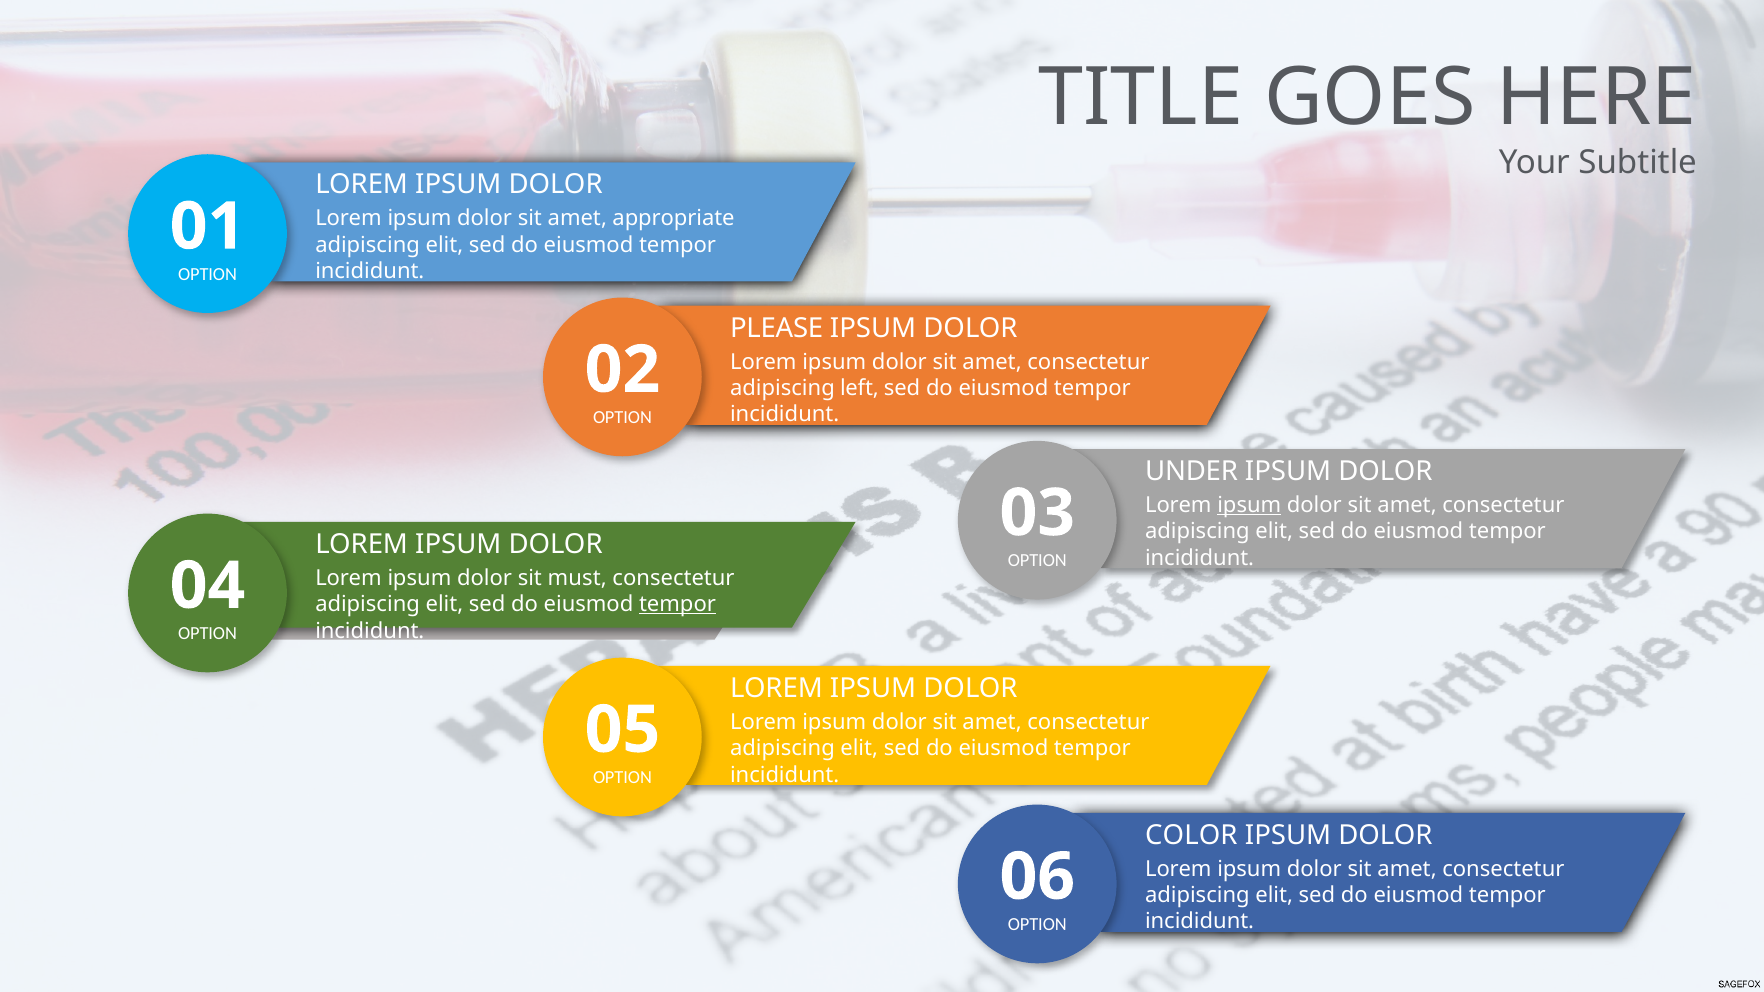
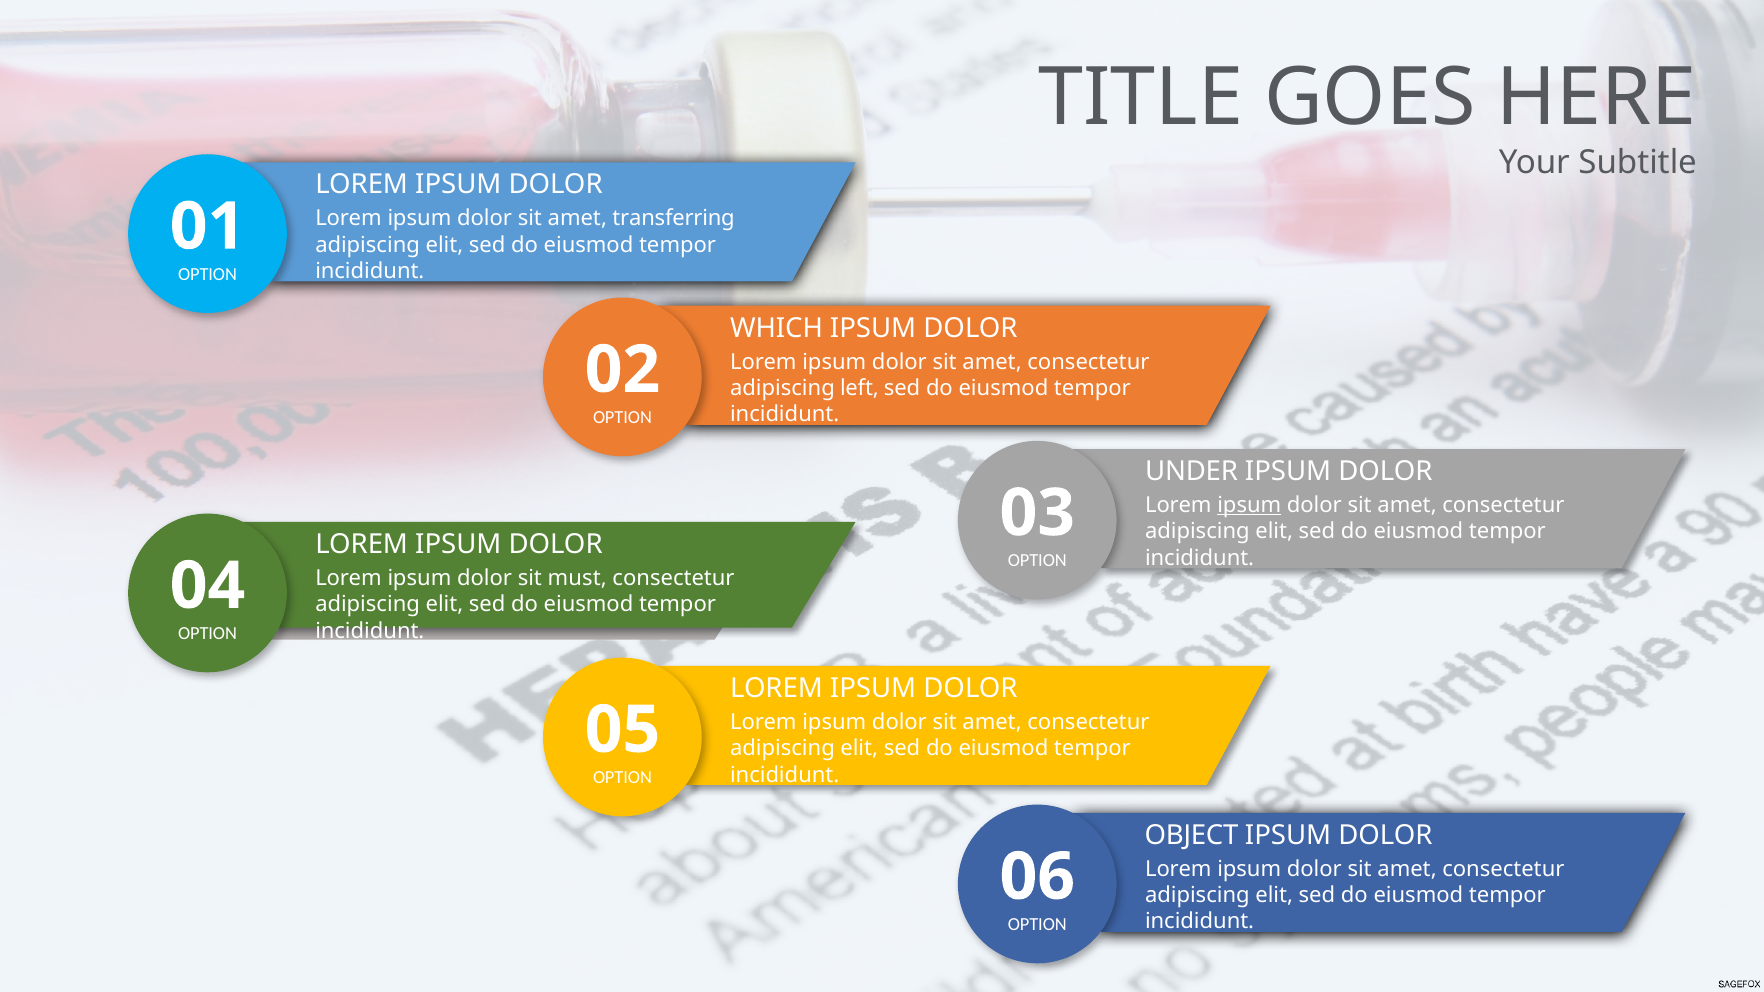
appropriate: appropriate -> transferring (674, 219)
PLEASE: PLEASE -> WHICH (777, 328)
tempor underline: present -> none (677, 604)
COLOR: COLOR -> OBJECT (1192, 835)
